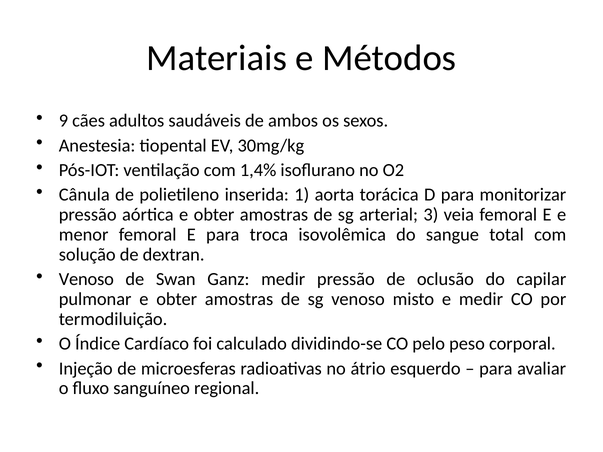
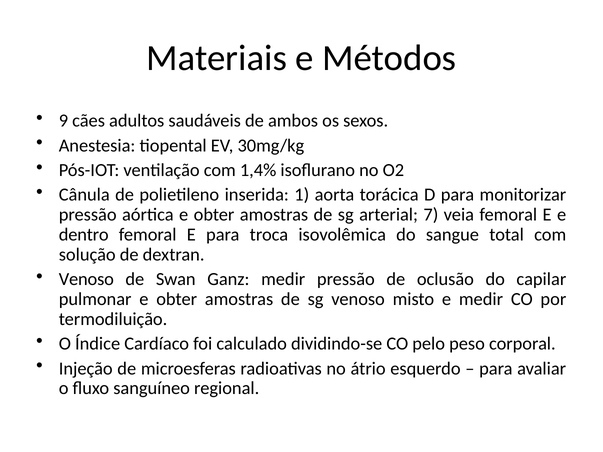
3: 3 -> 7 (431, 215)
menor: menor -> dentro (84, 235)
